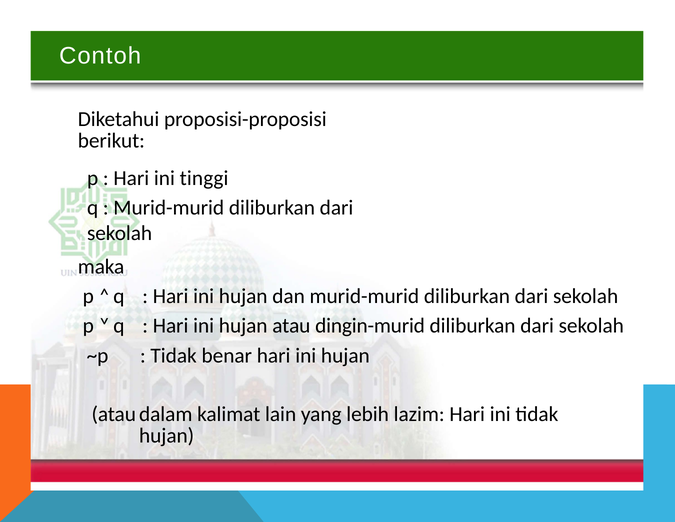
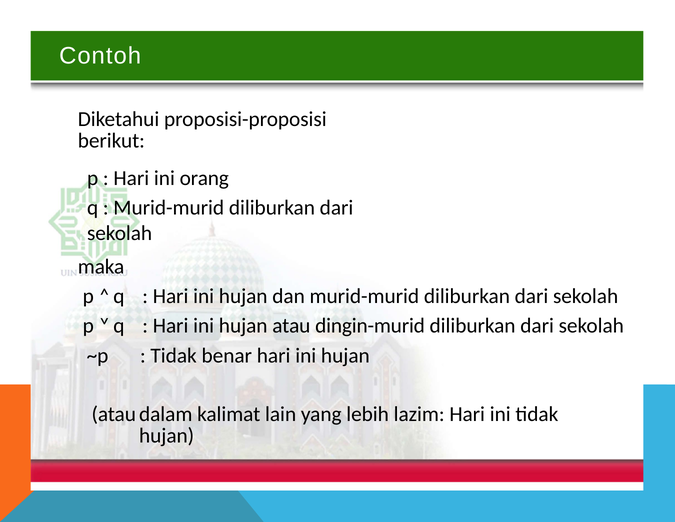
tinggi: tinggi -> orang (204, 178)
